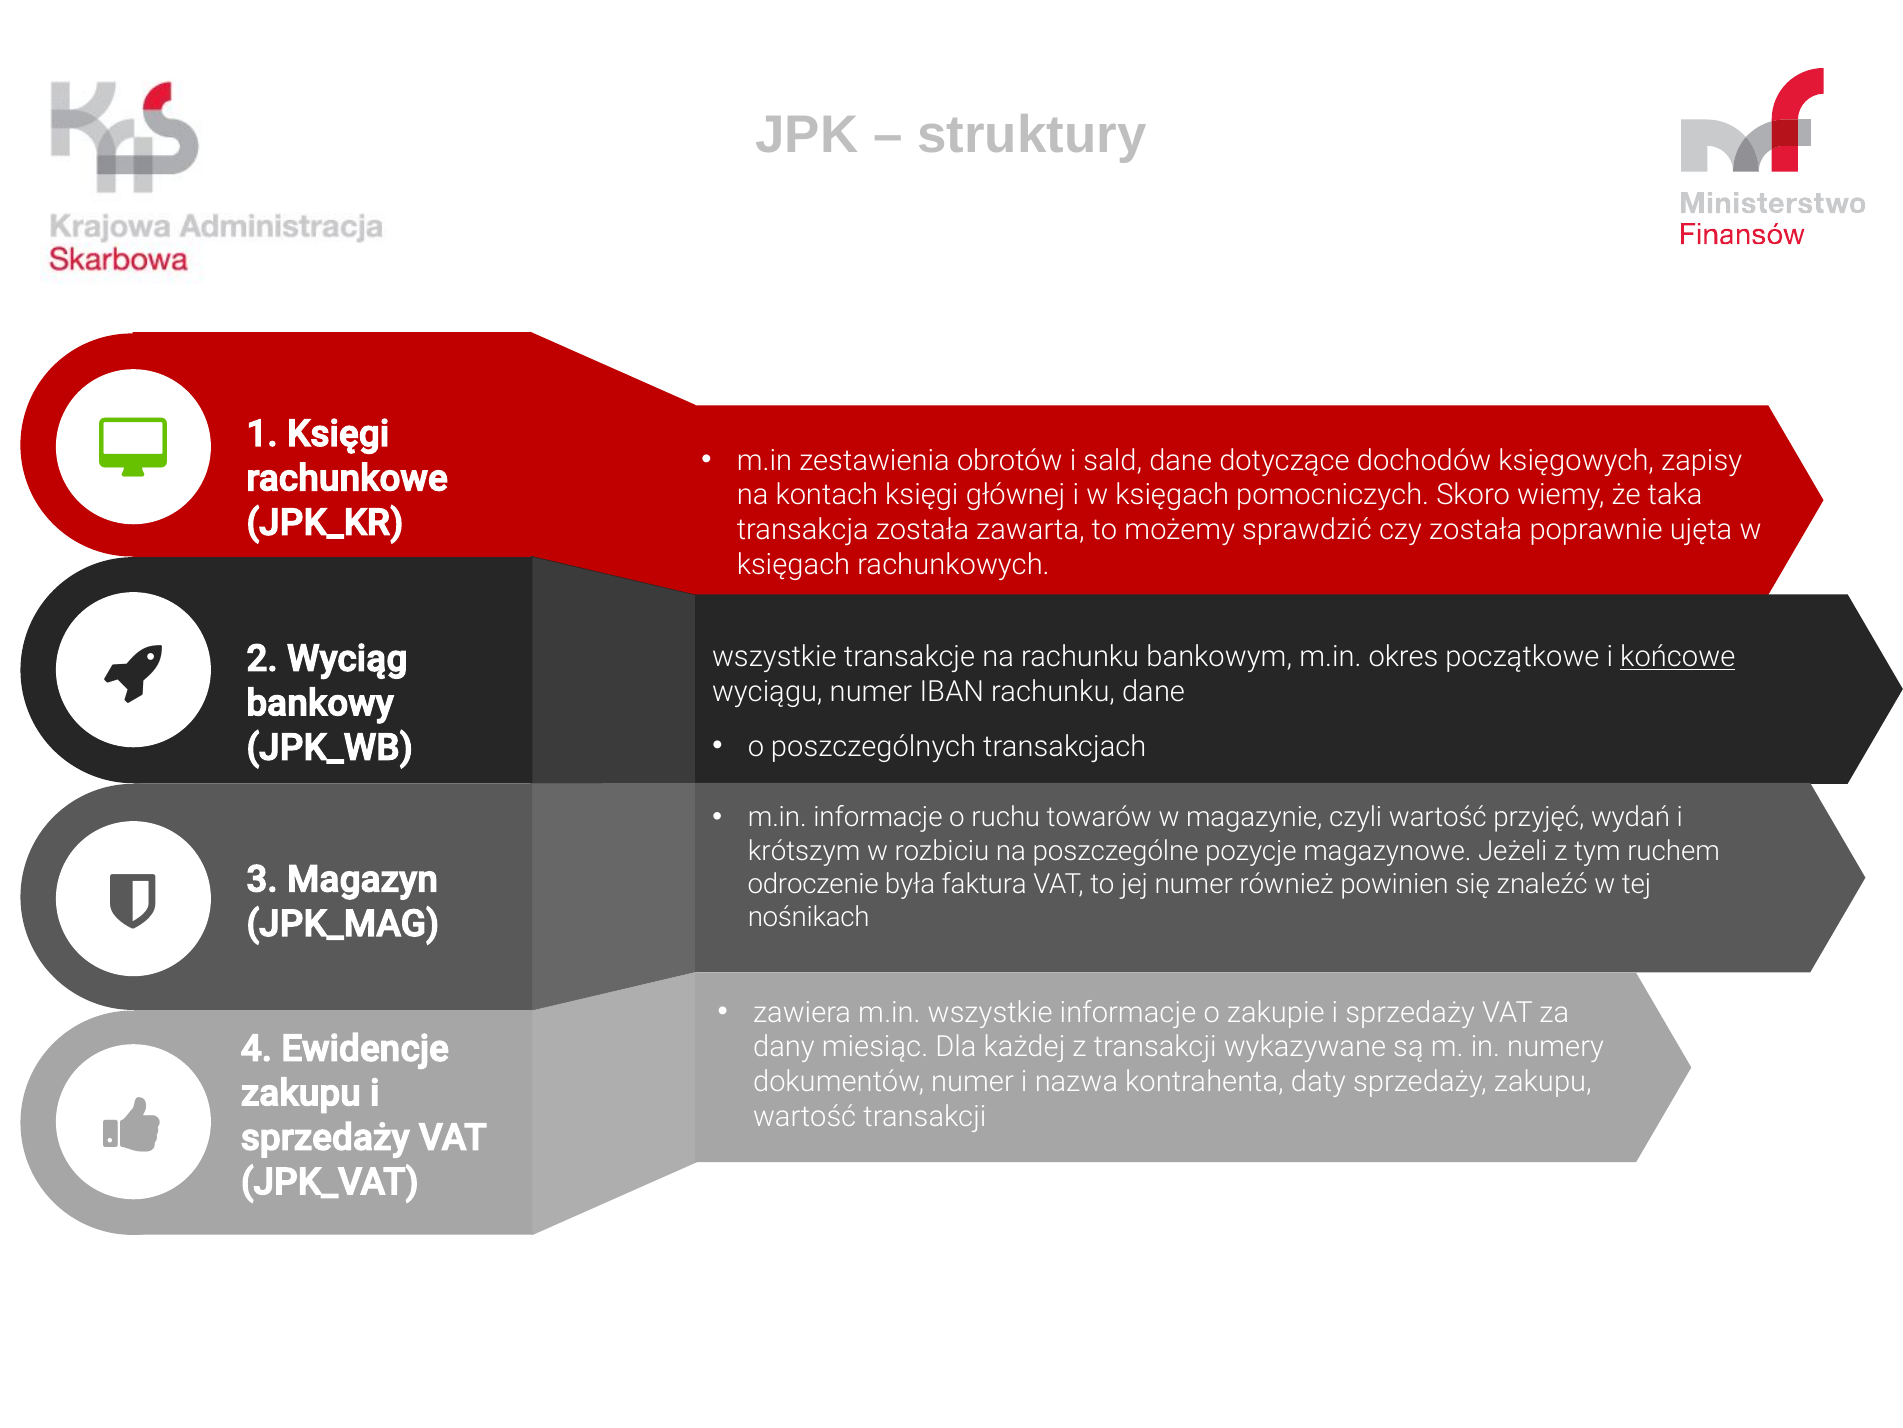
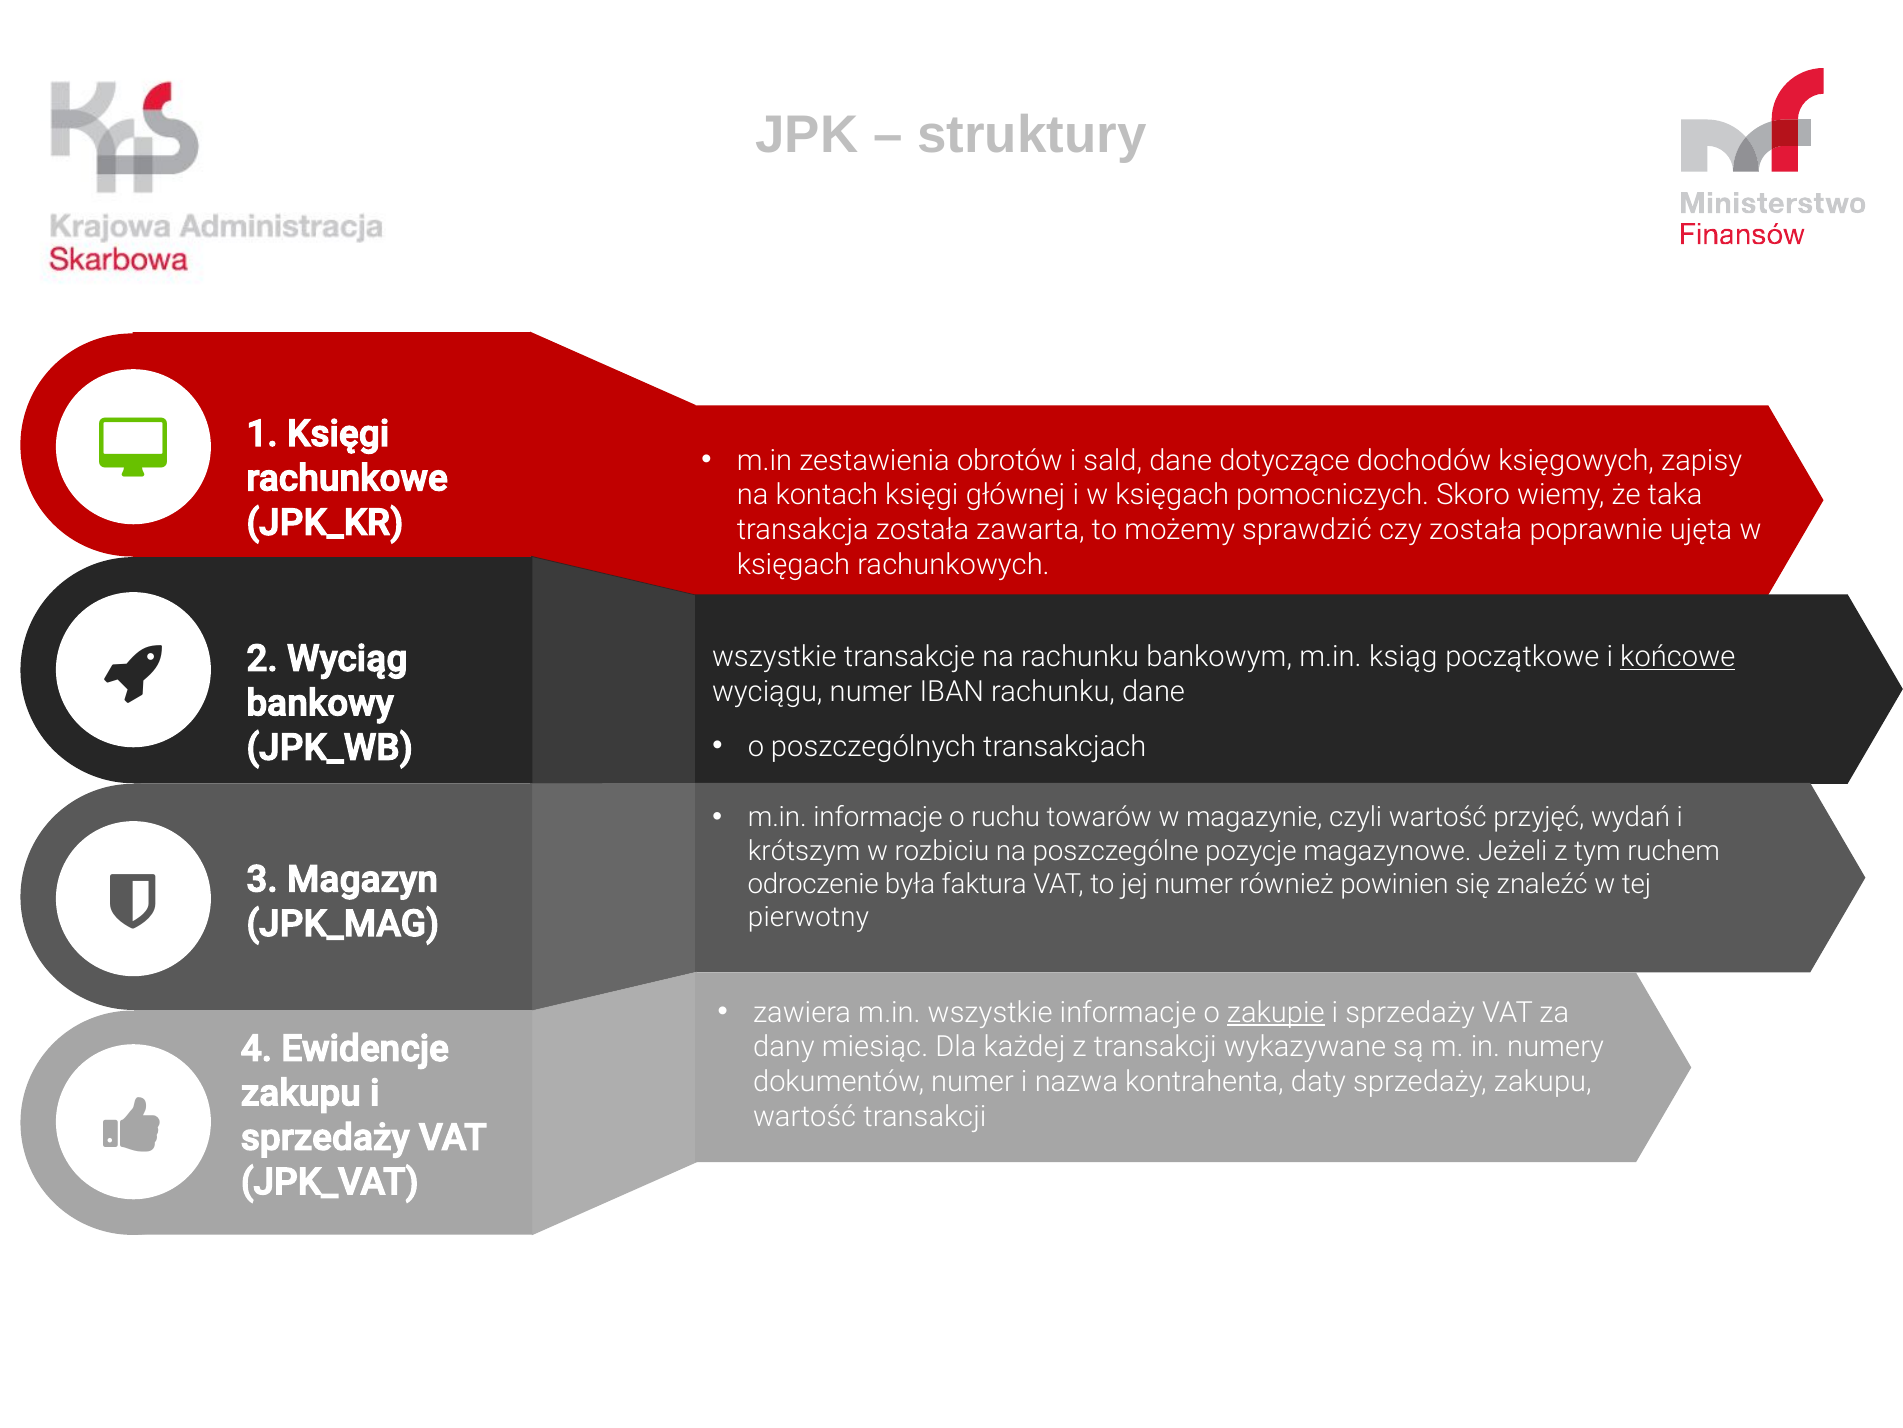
okres: okres -> ksiąg (1403, 657)
nośnikach: nośnikach -> pierwotny (808, 917)
zakupie underline: none -> present (1276, 1012)
